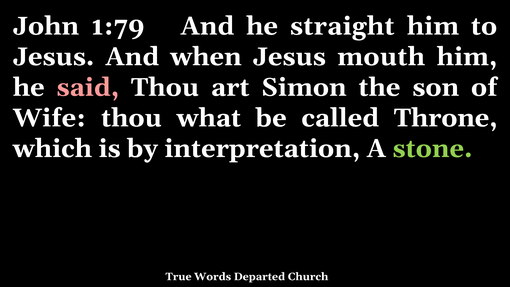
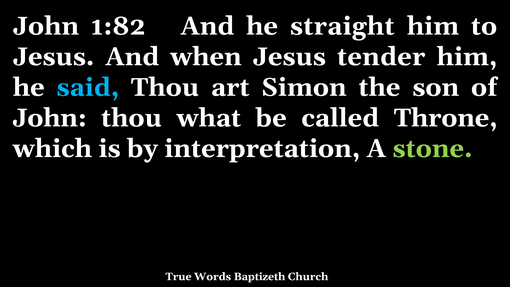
1:79: 1:79 -> 1:82 (118, 26)
mouth: mouth -> tender (381, 57)
said colour: pink -> light blue (88, 87)
Wife: Wife -> John (50, 118)
Departed: Departed -> Baptizeth (260, 277)
